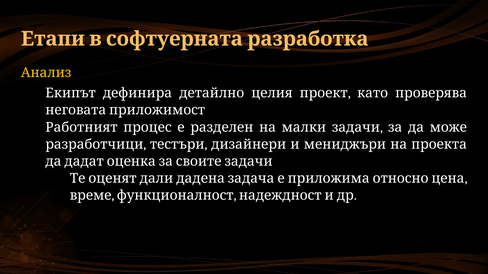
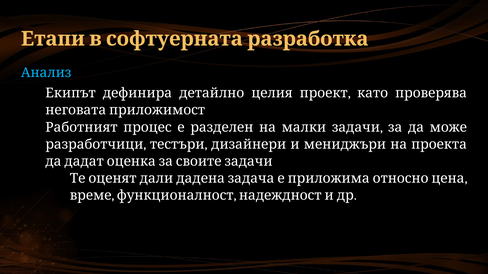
Анализ colour: yellow -> light blue (46, 73)
